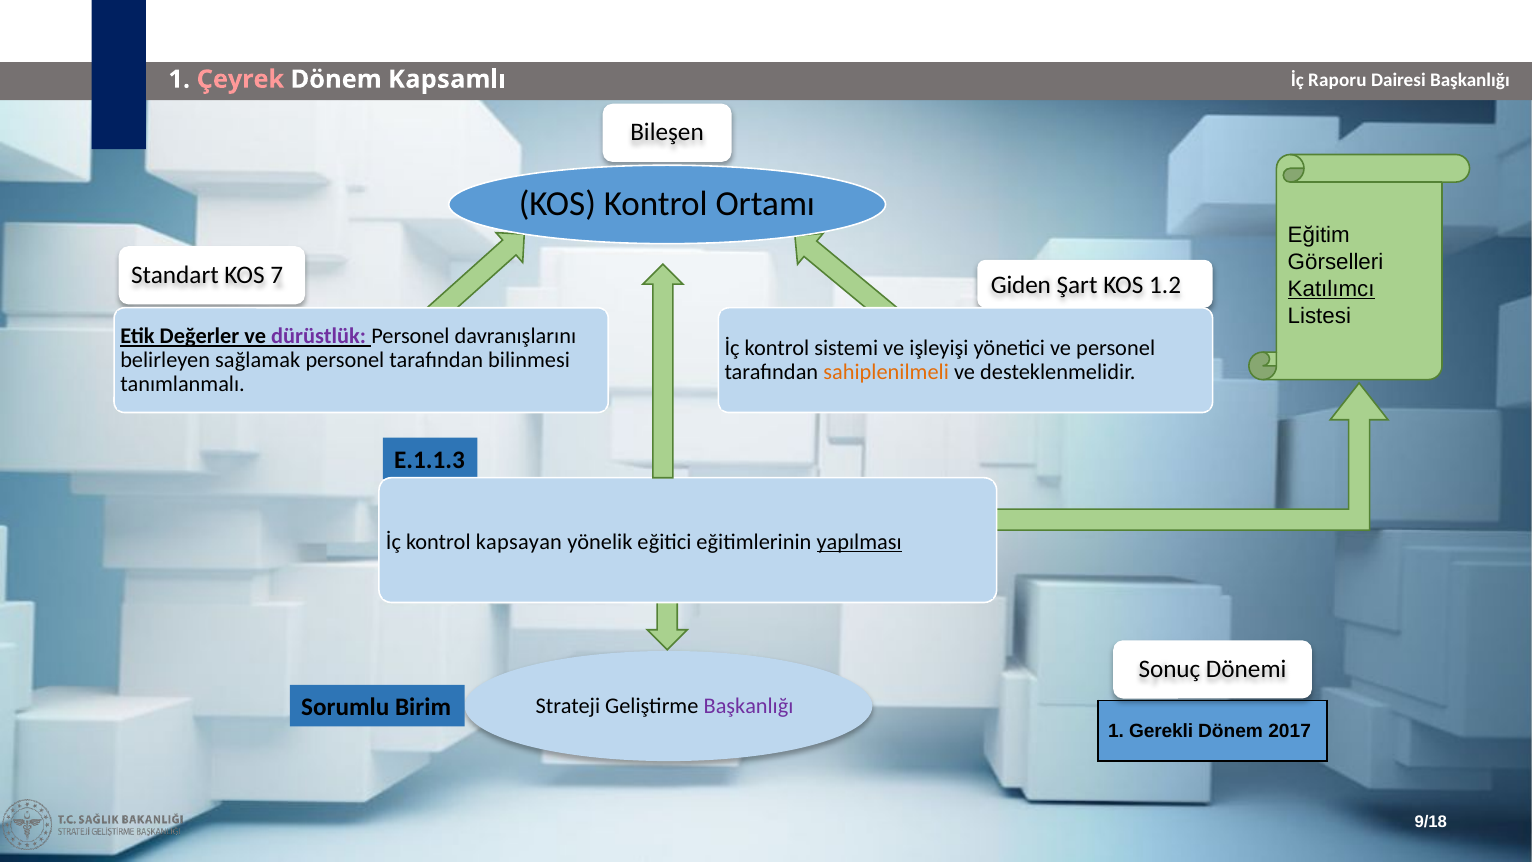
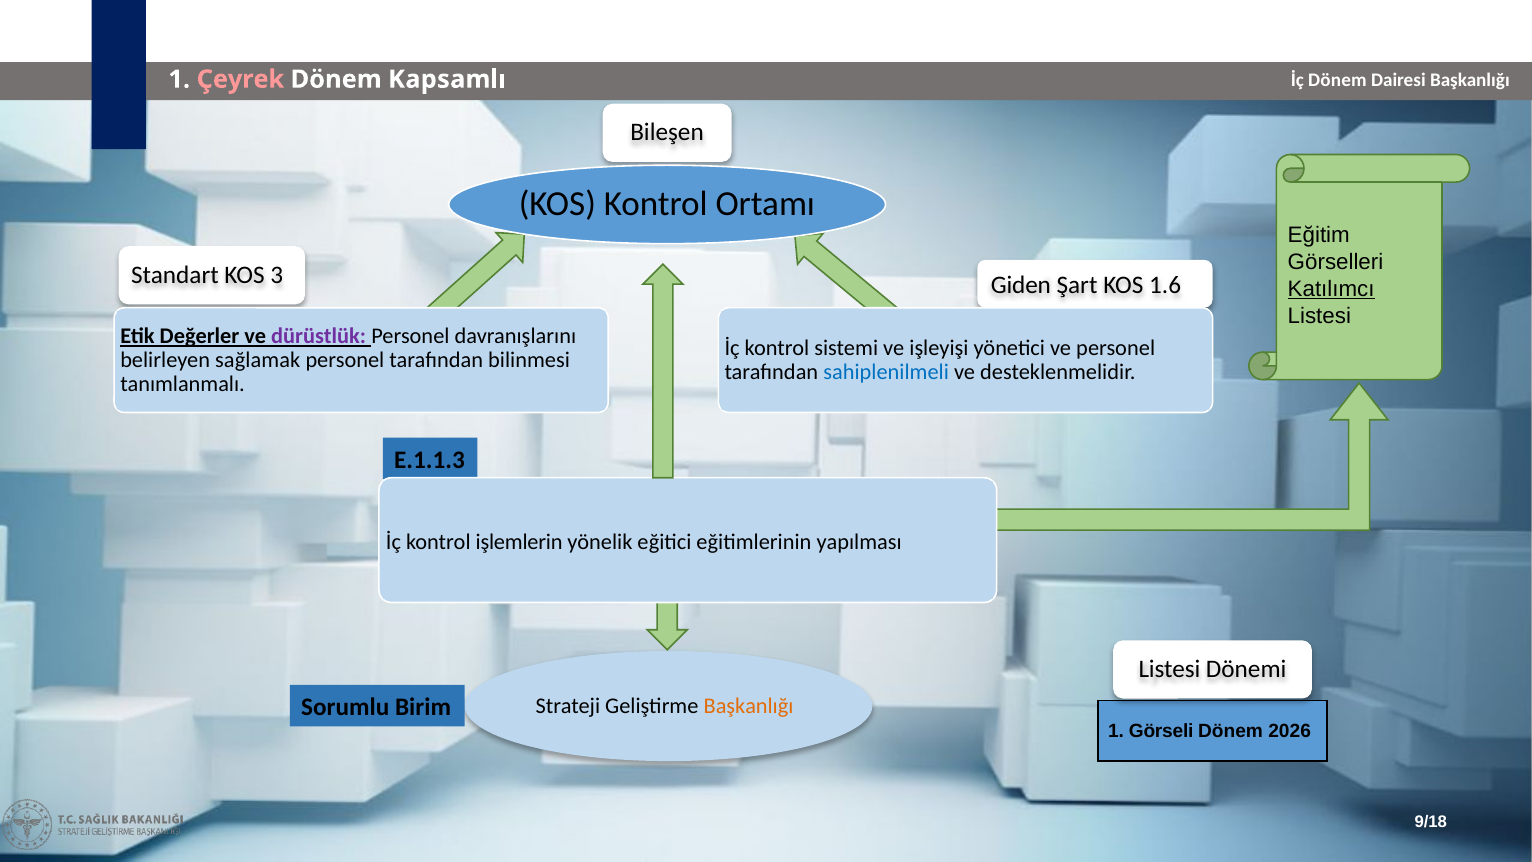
İç Raporu: Raporu -> Dönem (1337, 80)
7: 7 -> 3 (277, 275)
1.2: 1.2 -> 1.6 (1165, 285)
sahiplenilmeli colour: orange -> blue (886, 372)
kapsayan: kapsayan -> işlemlerin (519, 541)
yapılması underline: present -> none (859, 541)
Sonuç: Sonuç -> Listesi (1169, 669)
Başkanlığı colour: purple -> orange (749, 706)
Gerekli: Gerekli -> Görseli (1161, 731)
2017: 2017 -> 2026 (1290, 731)
